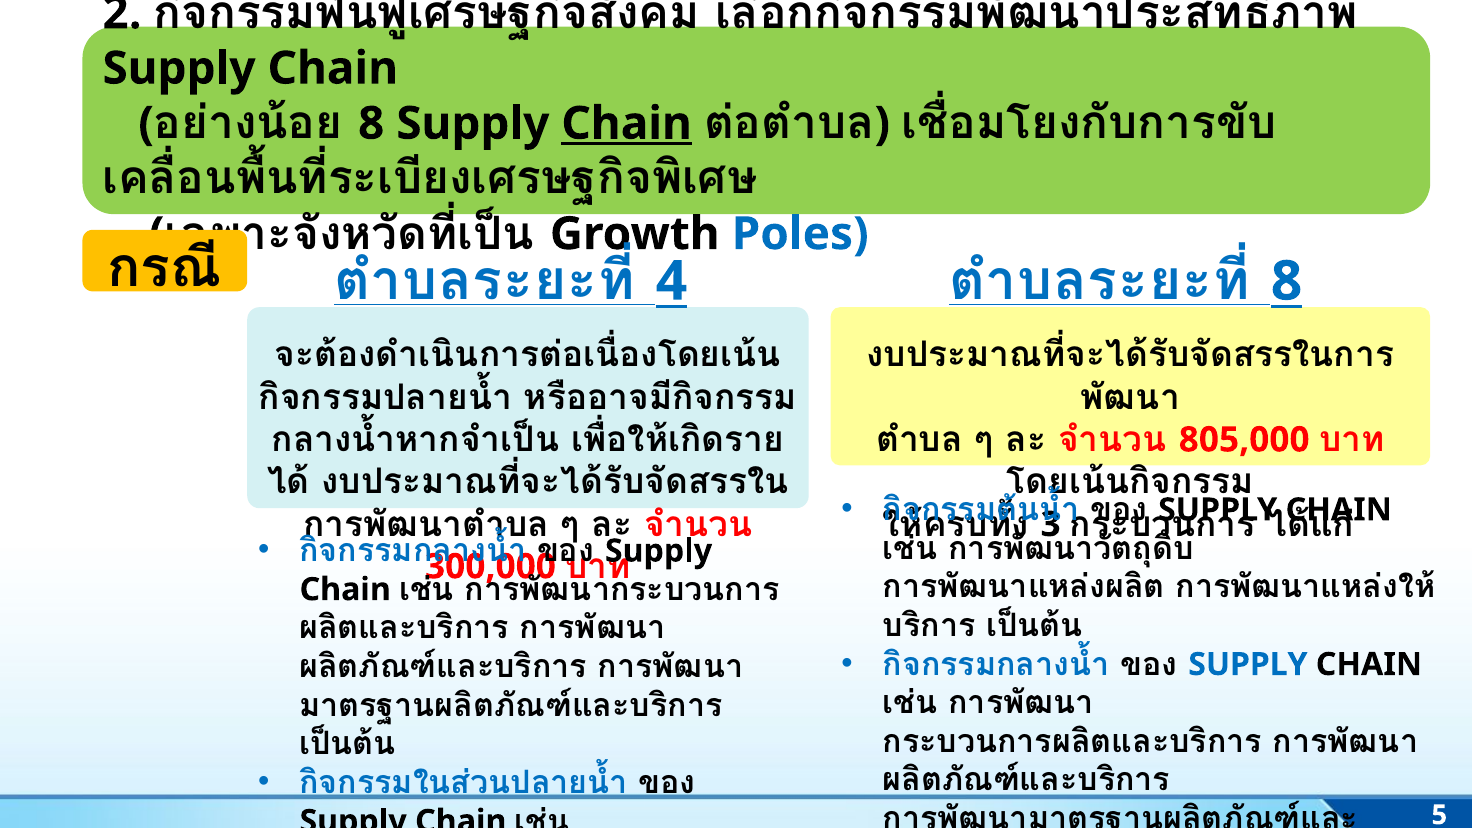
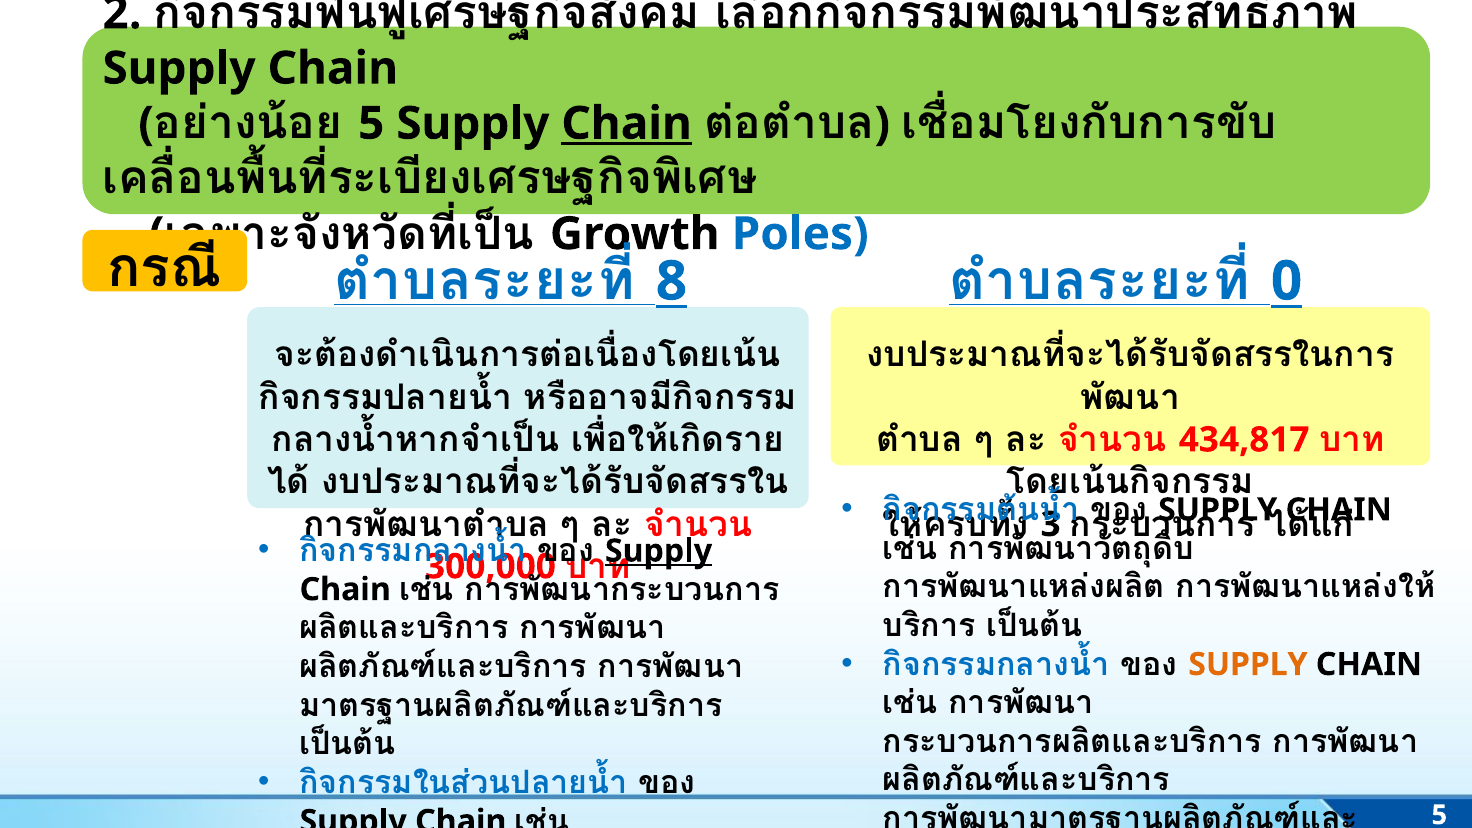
8: 8 -> 5 (371, 124)
4: 4 -> 8 (671, 281)
8: 8 -> 0 (1287, 281)
805,000: 805,000 -> 434,817 (1244, 440)
Supply underline: none -> present (659, 551)
SUPPLY colour: blue -> orange (1248, 664)
